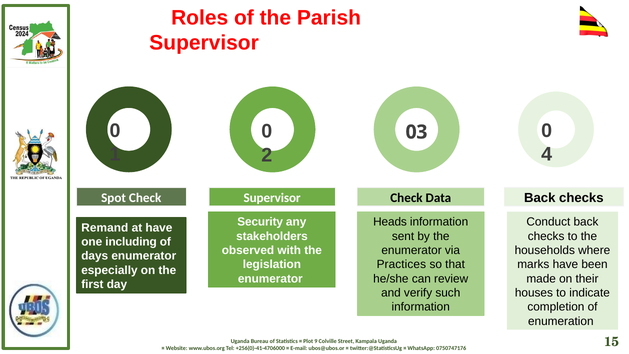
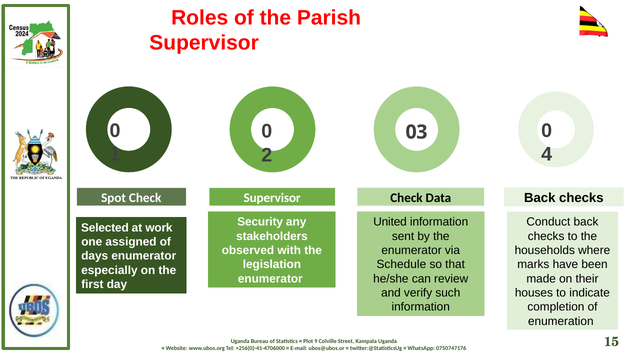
Heads: Heads -> United (390, 222)
Remand: Remand -> Selected (105, 228)
at have: have -> work (159, 228)
including: including -> assigned (131, 242)
Practices: Practices -> Schedule (401, 264)
